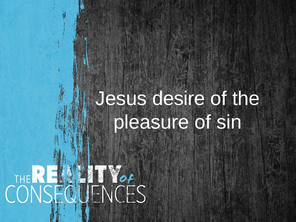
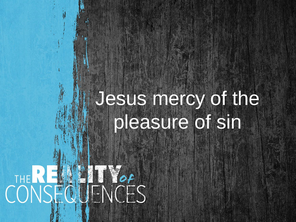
desire: desire -> mercy (179, 99)
